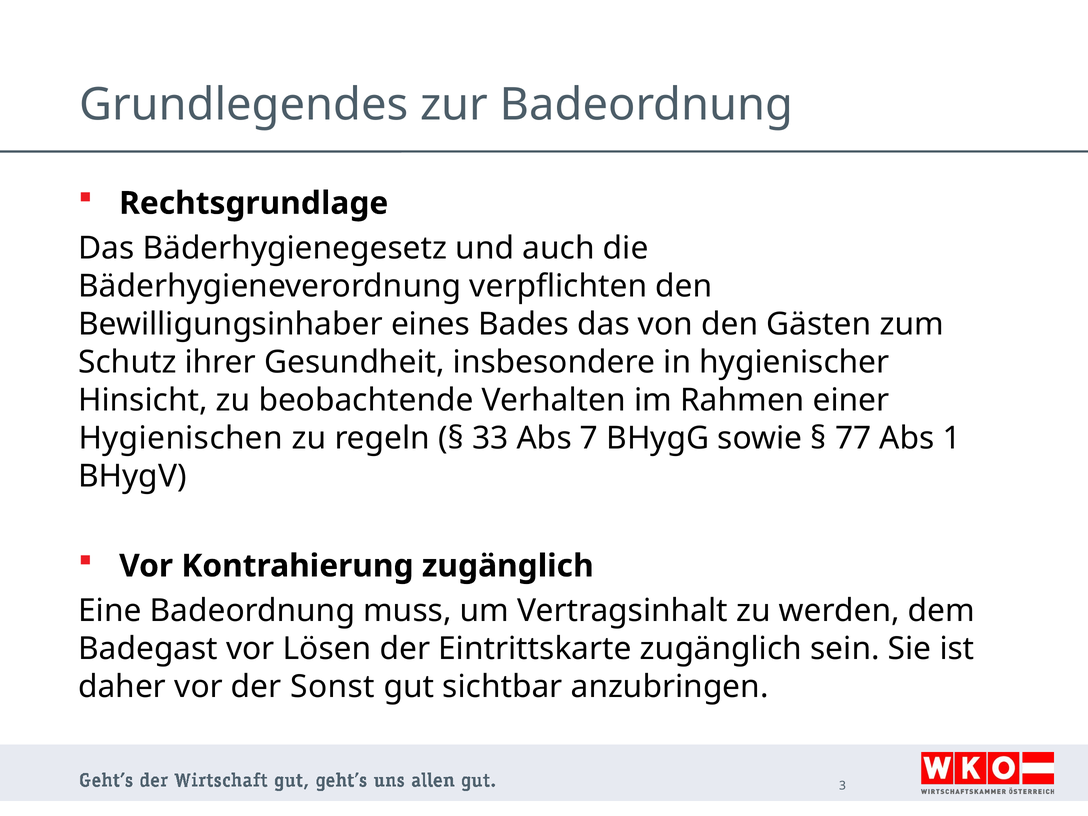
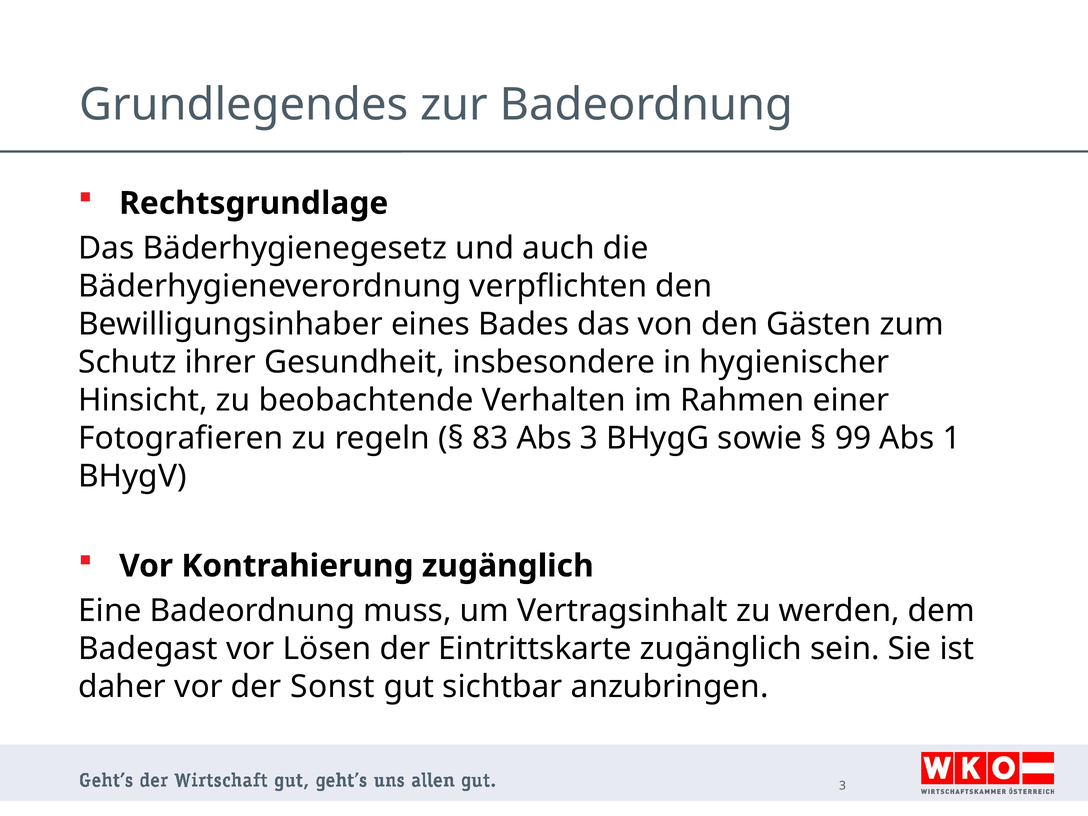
Hygienischen: Hygienischen -> Fotografieren (181, 438)
33: 33 -> 83 (490, 438)
Abs 7: 7 -> 3 (589, 438)
77: 77 -> 99 (853, 438)
